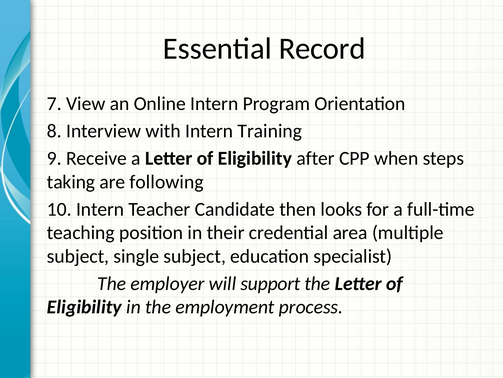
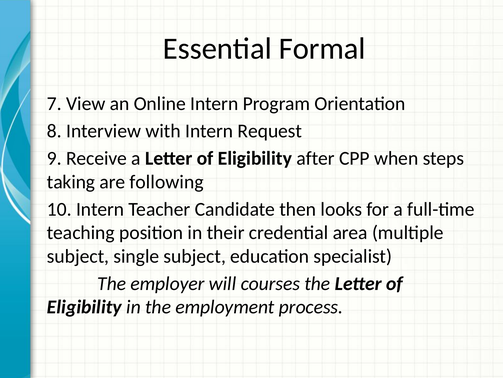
Record: Record -> Formal (322, 48)
Training: Training -> Request (270, 131)
support: support -> courses (270, 283)
